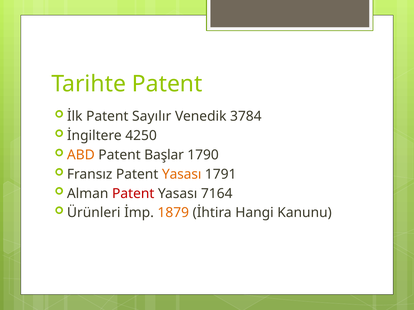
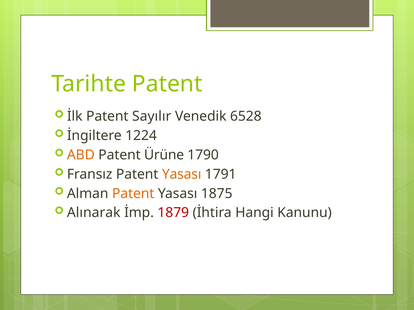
3784: 3784 -> 6528 (246, 117)
4250: 4250 -> 1224 (141, 136)
Başlar: Başlar -> Ürüne (164, 155)
Patent colour: red -> orange (133, 194)
7164: 7164 -> 1875 (217, 194)
Ürünleri: Ürünleri -> Alınarak (94, 213)
1879 colour: orange -> red (173, 213)
